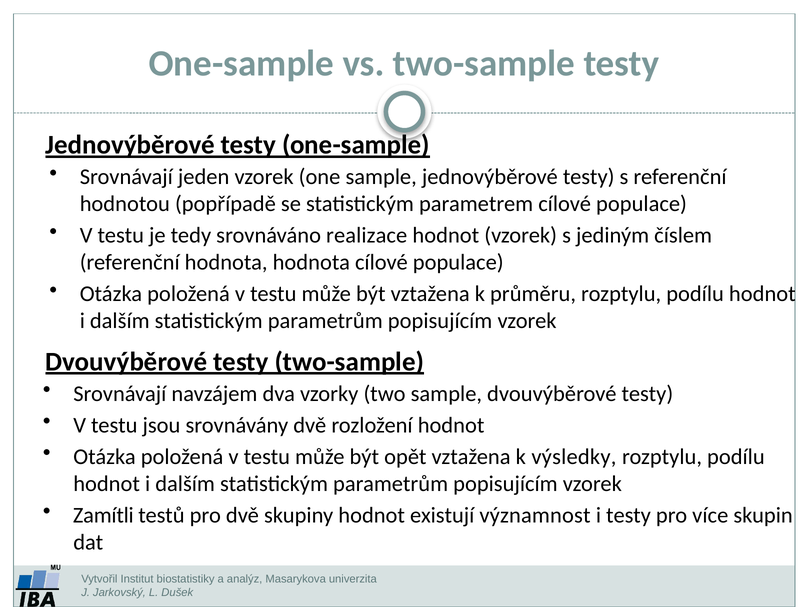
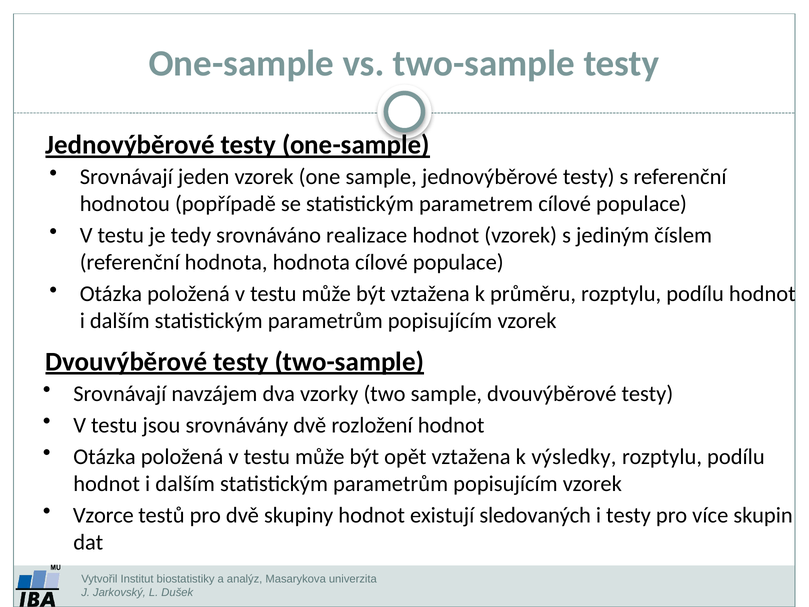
Zamítli: Zamítli -> Vzorce (103, 515)
významnost: významnost -> sledovaných (535, 515)
